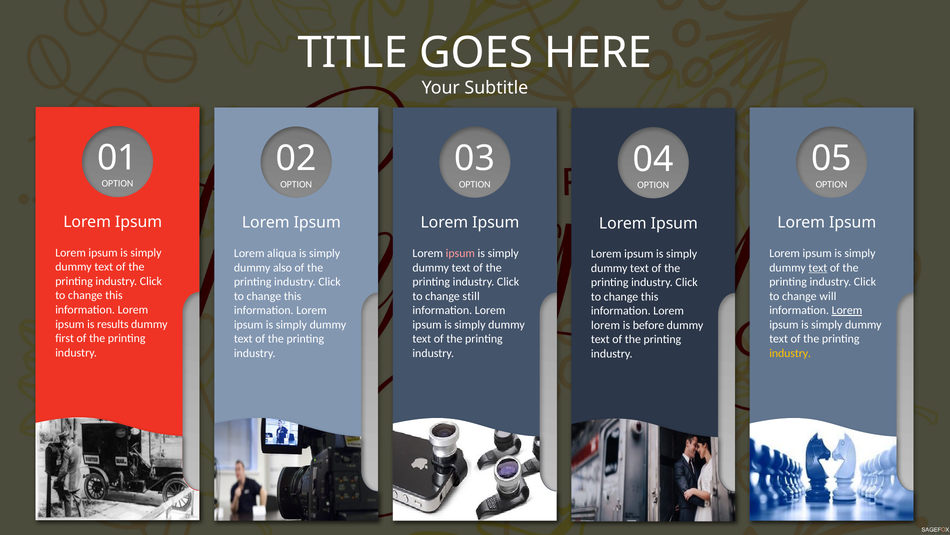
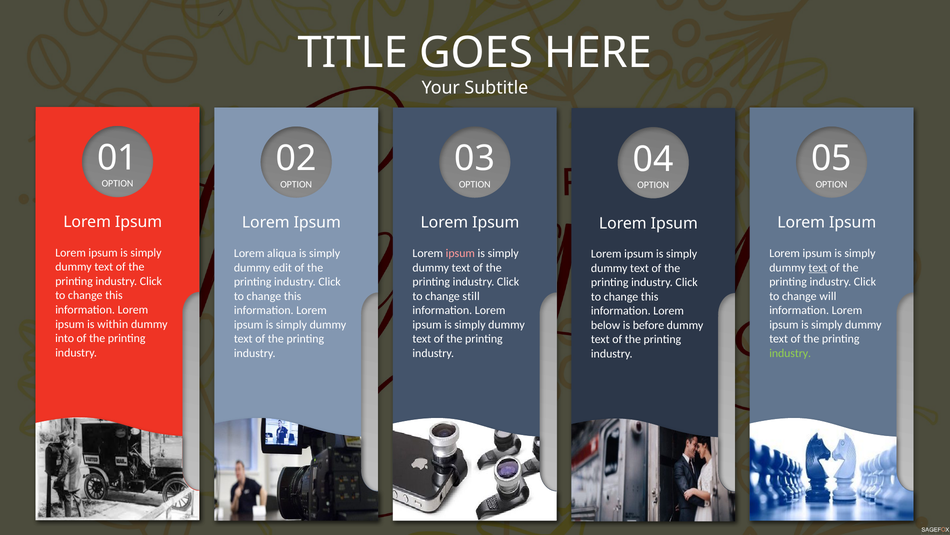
also: also -> edit (282, 267)
Lorem underline: present -> none (847, 310)
results: results -> within (113, 324)
lorem: lorem -> below (606, 325)
first: first -> into (65, 338)
industry colour: yellow -> light green (790, 353)
